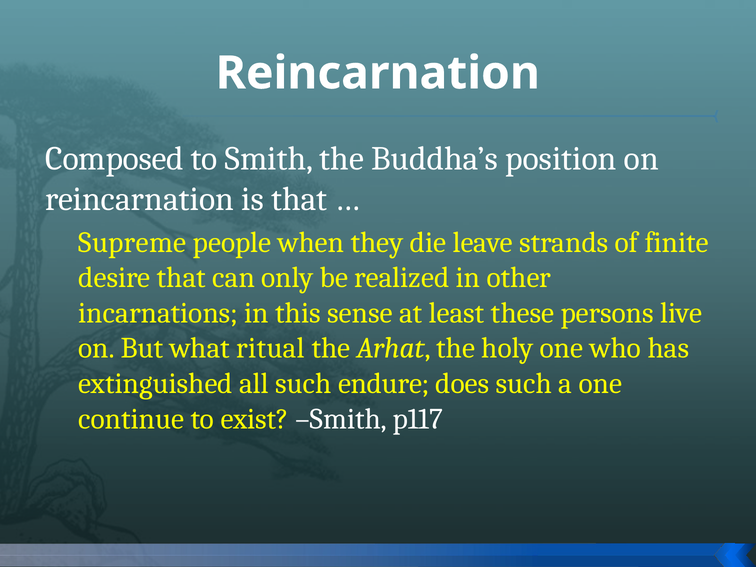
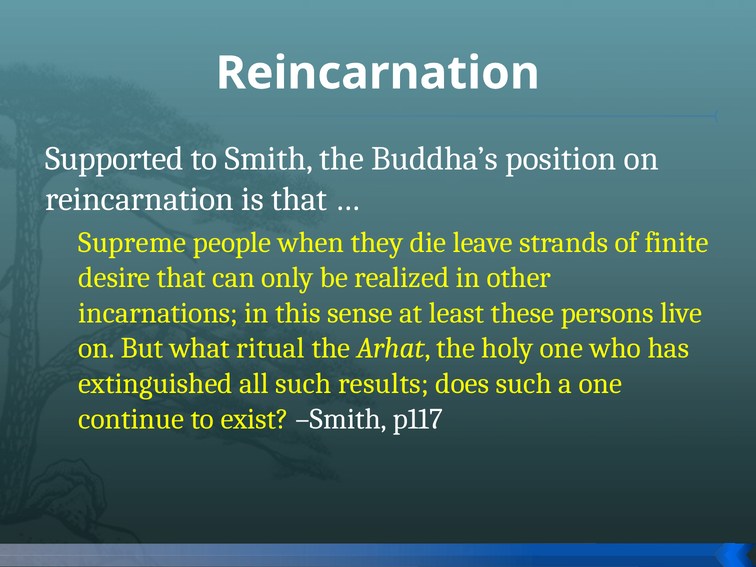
Composed: Composed -> Supported (115, 159)
endure: endure -> results (383, 384)
